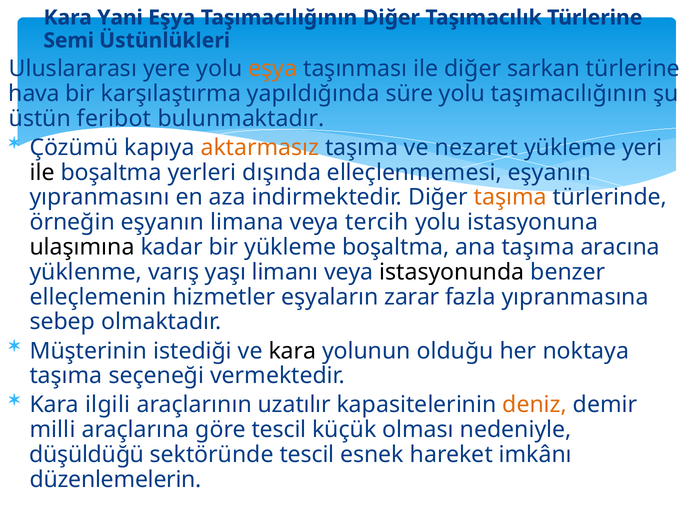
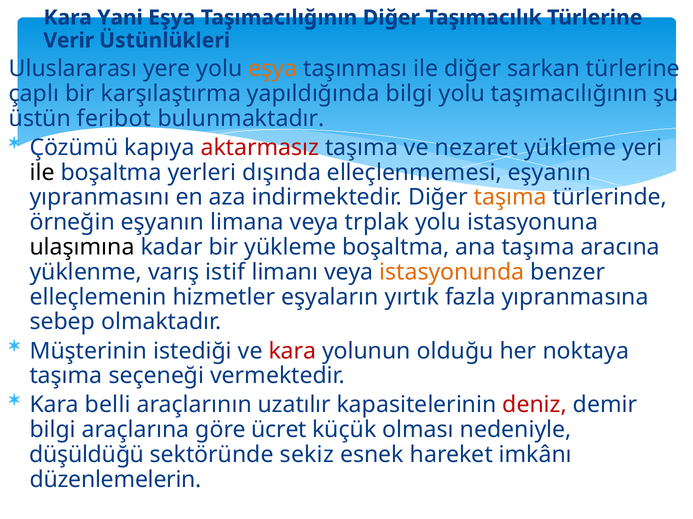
Semi: Semi -> Verir (69, 41)
hava: hava -> çaplı (34, 94)
yapıldığında süre: süre -> bilgi (409, 94)
aktarmasız colour: orange -> red (260, 148)
tercih: tercih -> trplak (377, 223)
yaşı: yaşı -> istif (225, 272)
istasyonunda colour: black -> orange (452, 272)
zarar: zarar -> yırtık (412, 297)
kara colour: black -> red (292, 351)
ilgili: ilgili -> belli (108, 405)
deniz colour: orange -> red (535, 405)
milli: milli -> bilgi (53, 430)
göre tescil: tescil -> ücret (279, 430)
sektöründe tescil: tescil -> sekiz (307, 455)
